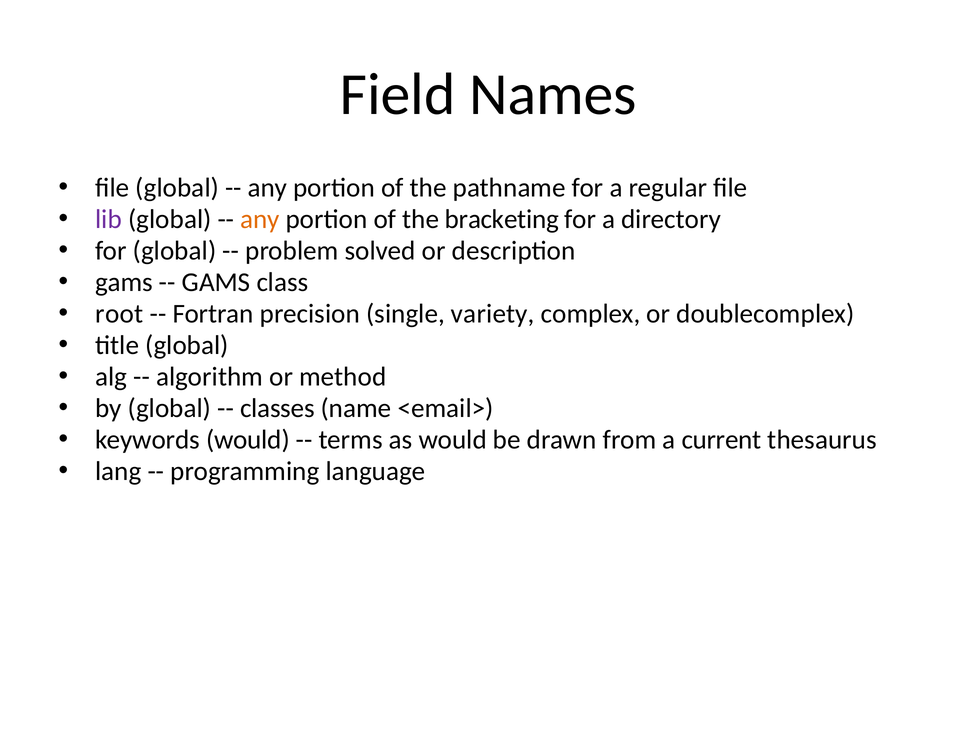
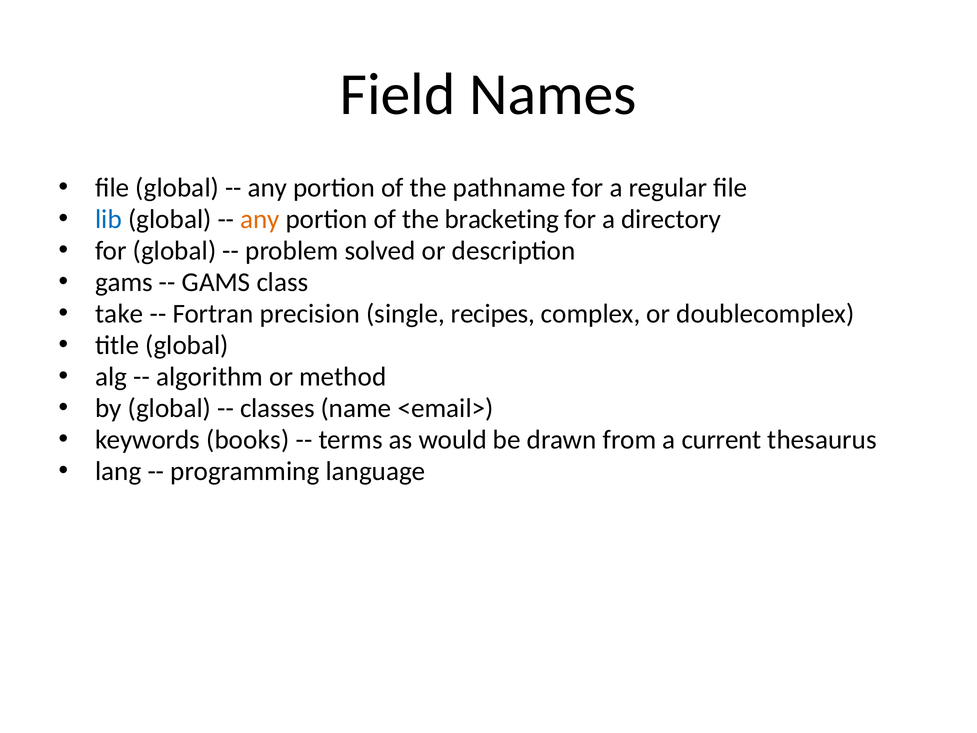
lib colour: purple -> blue (109, 219)
root: root -> take (119, 314)
variety: variety -> recipes (493, 314)
keywords would: would -> books (248, 440)
